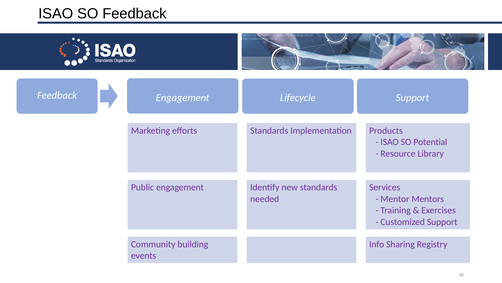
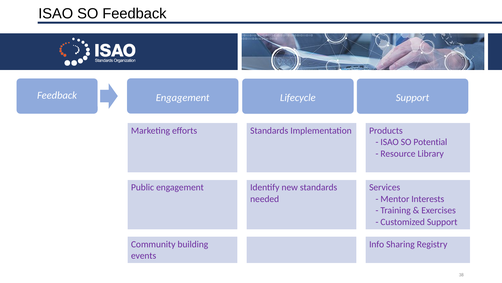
Mentors: Mentors -> Interests (428, 199)
